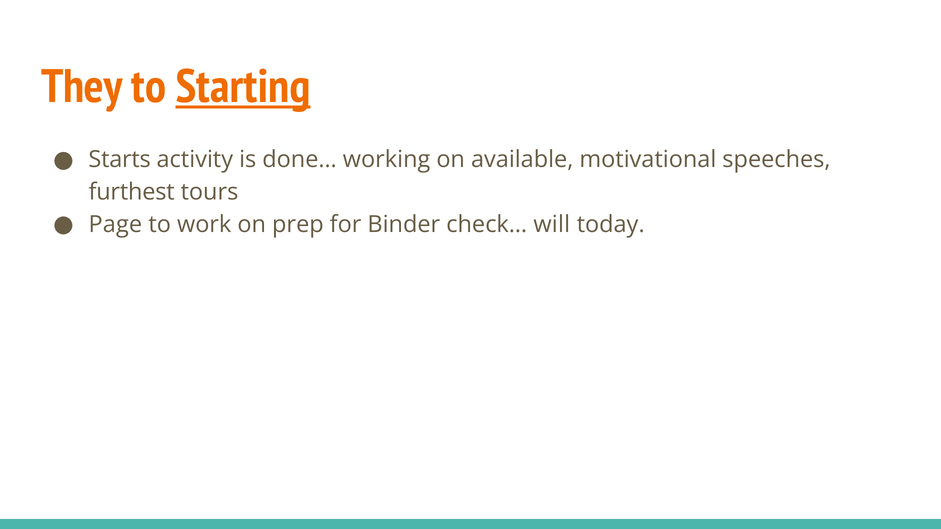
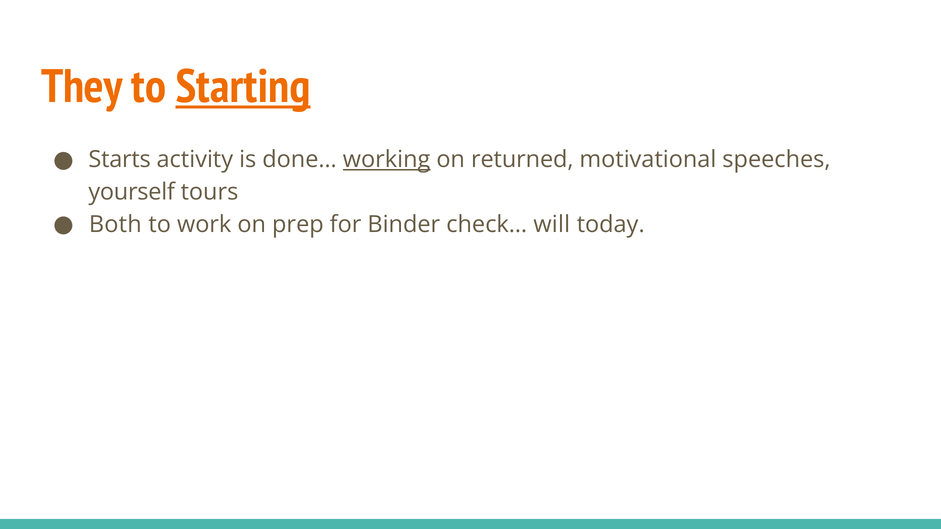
working underline: none -> present (387, 160)
available: available -> returned (522, 160)
furthest: furthest -> yourself (132, 192)
Page: Page -> Both (115, 225)
